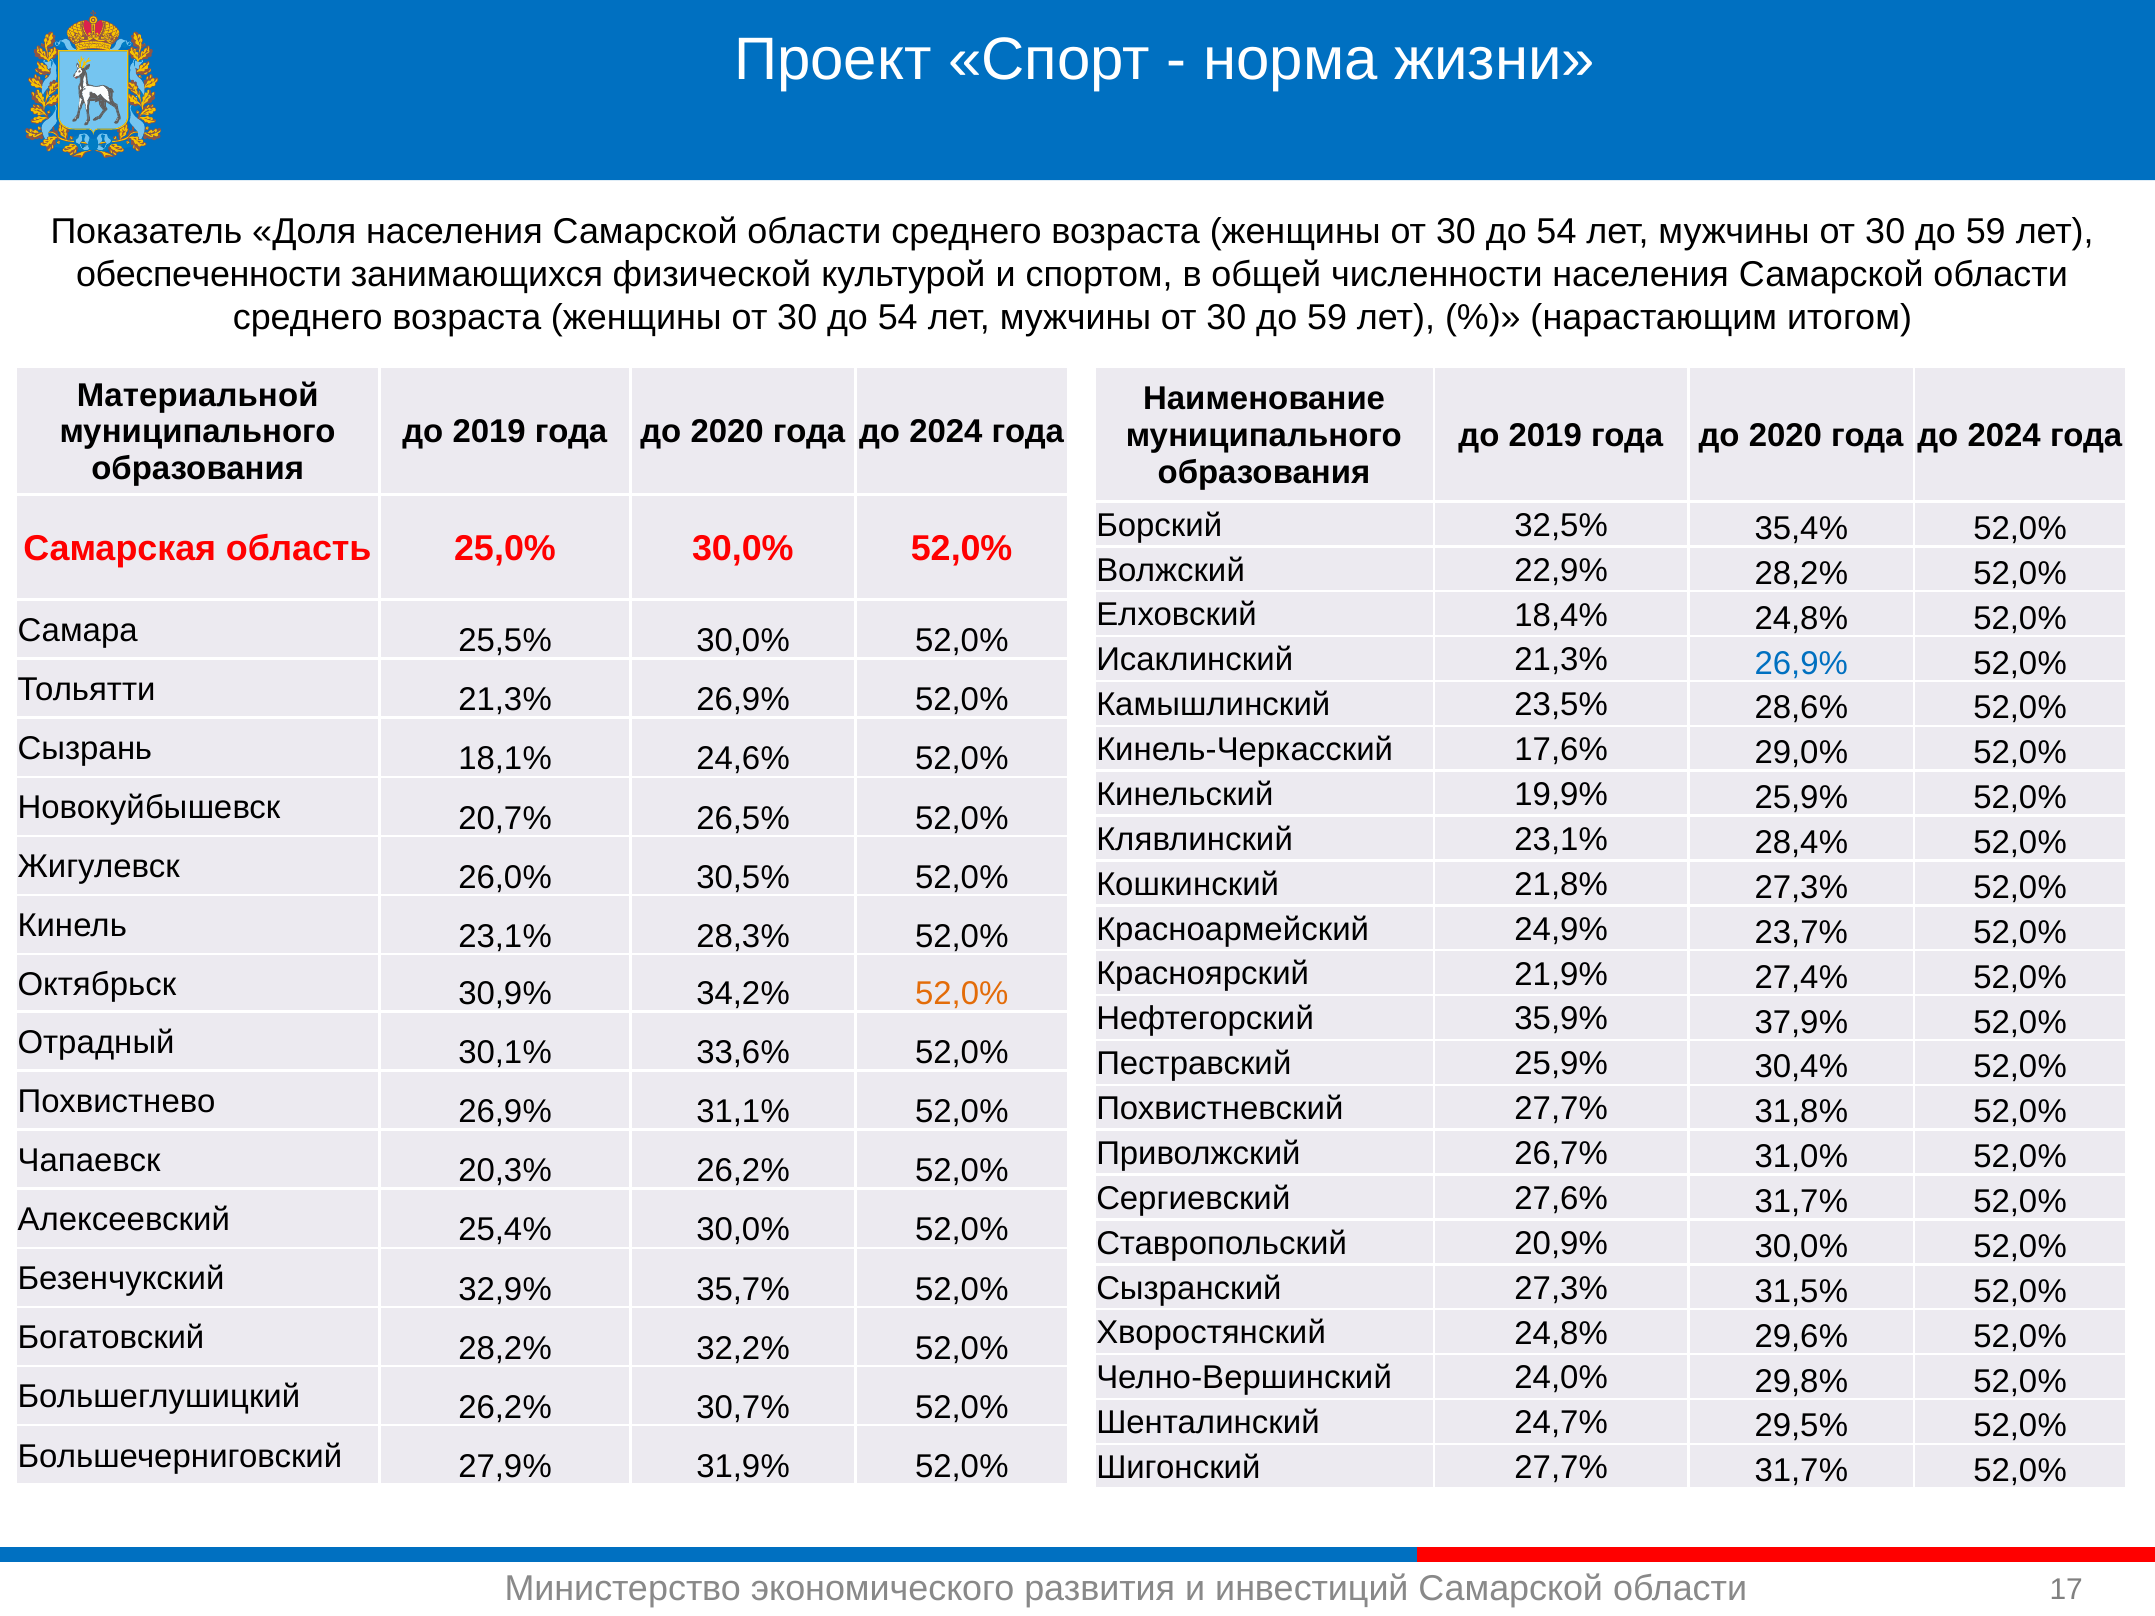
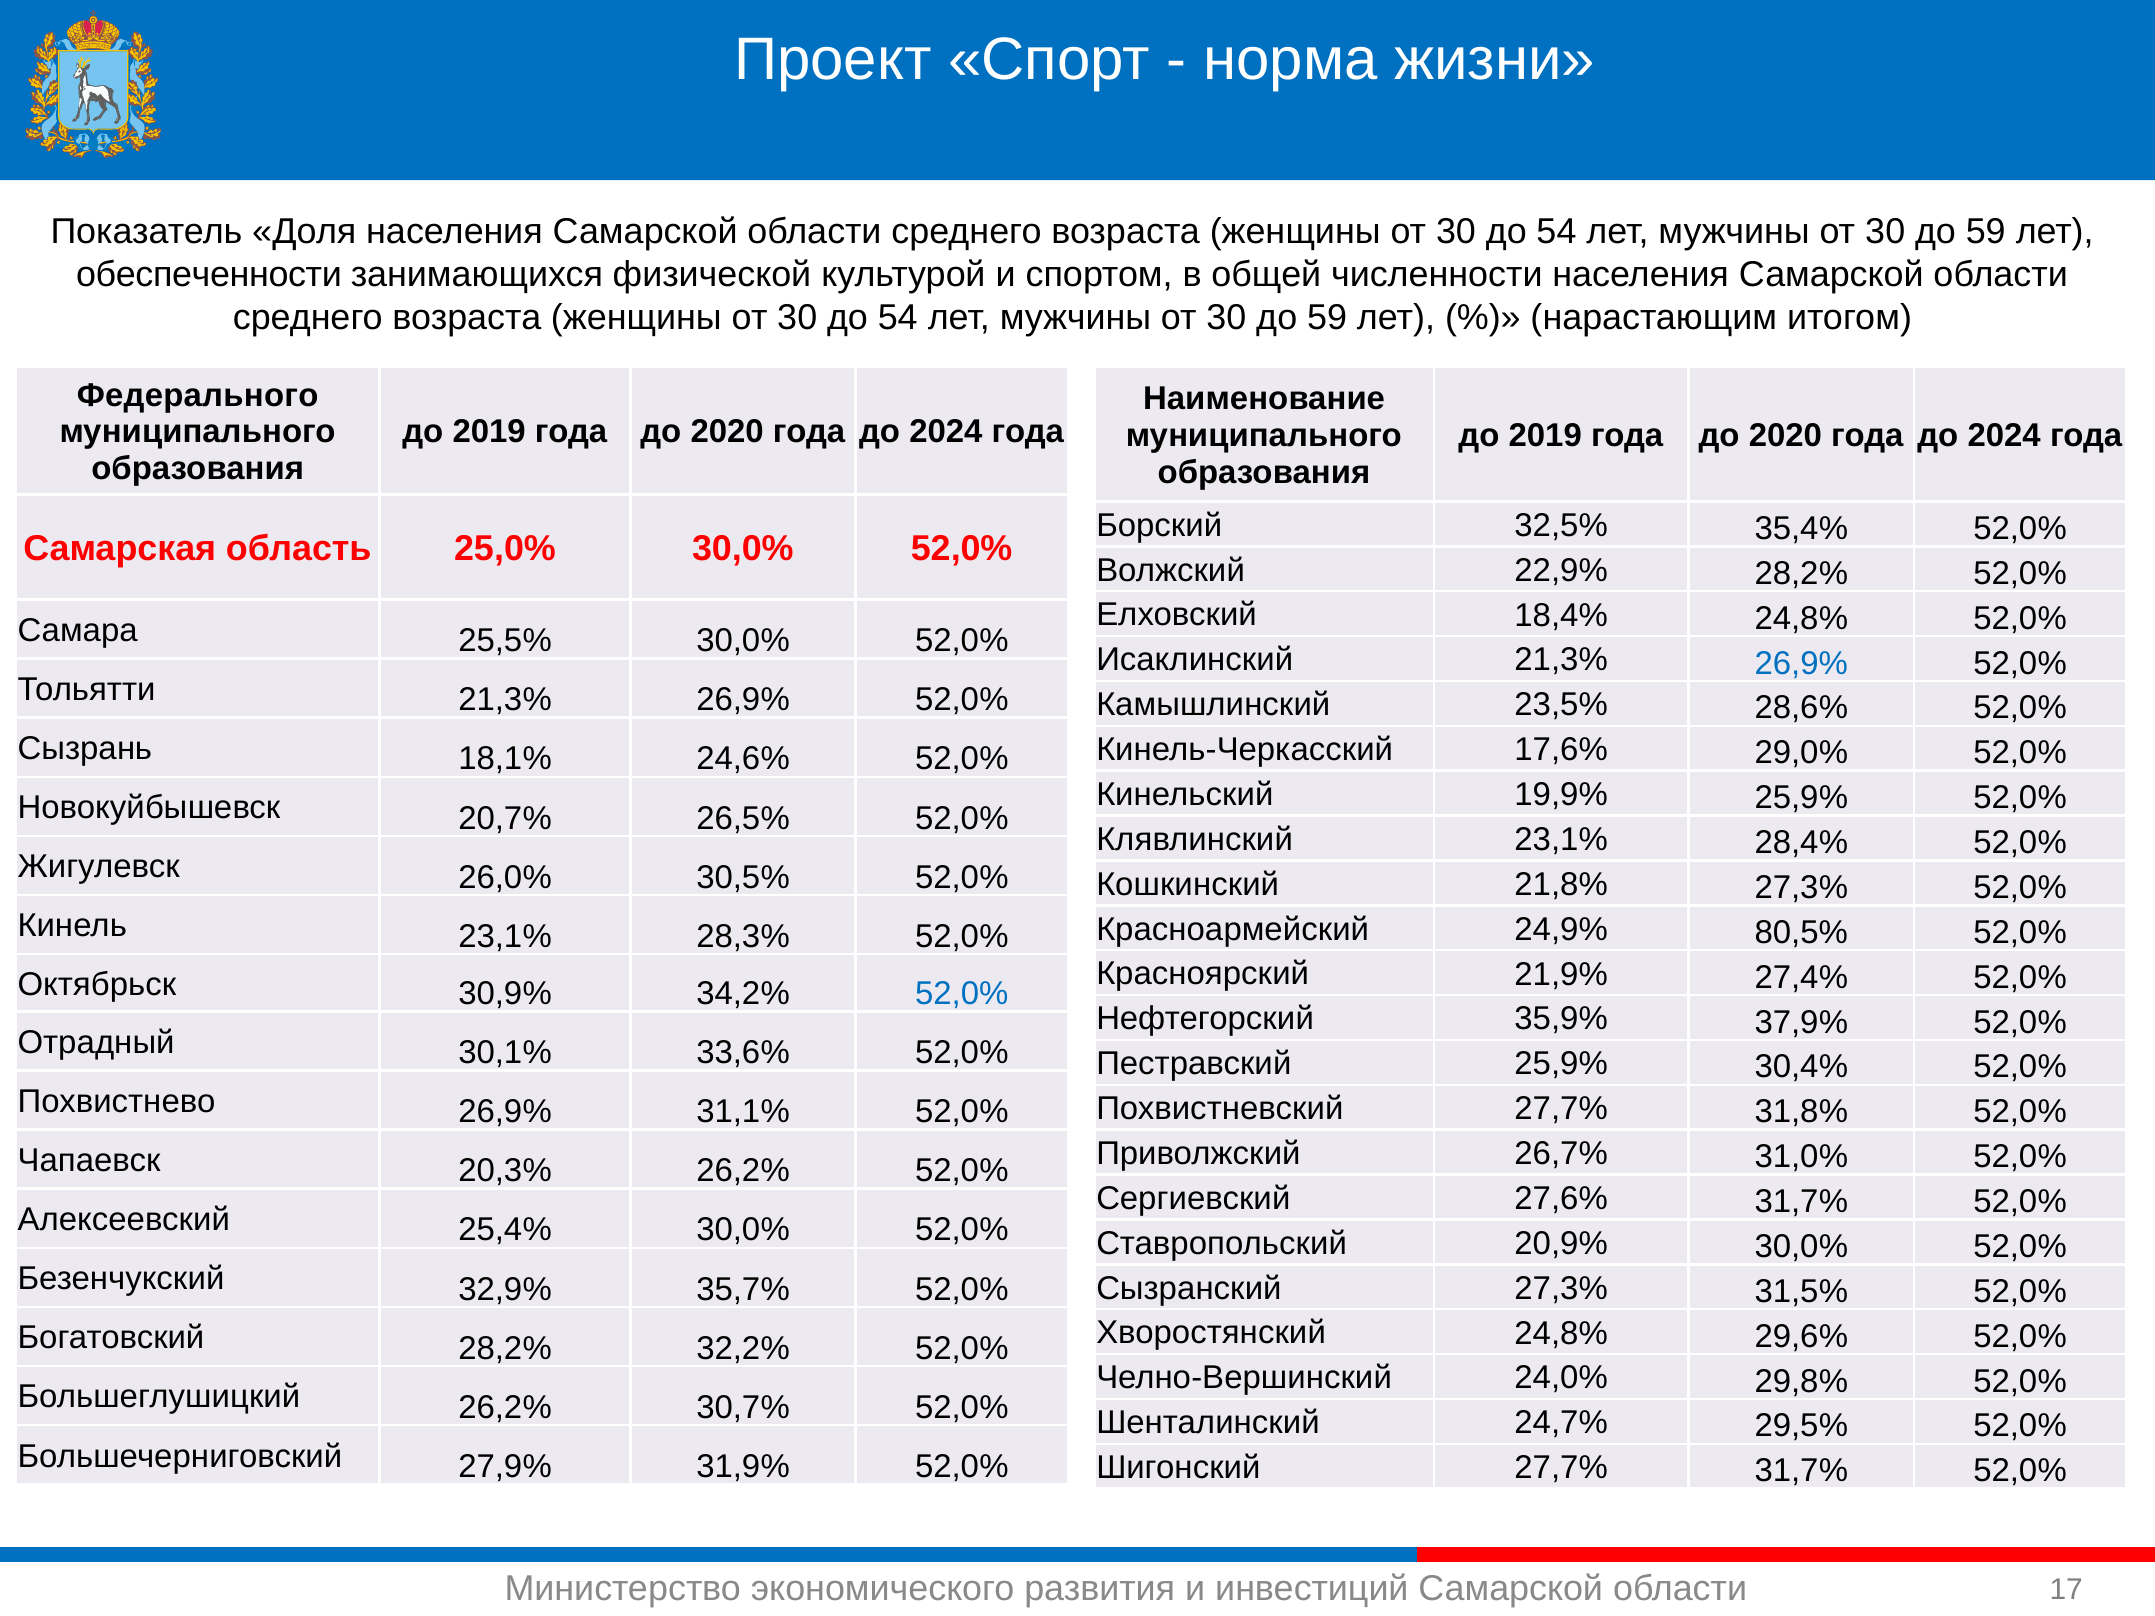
Материальной: Материальной -> Федерального (198, 396)
23,7%: 23,7% -> 80,5% (1801, 933)
52,0% colour: orange -> blue (962, 994)
